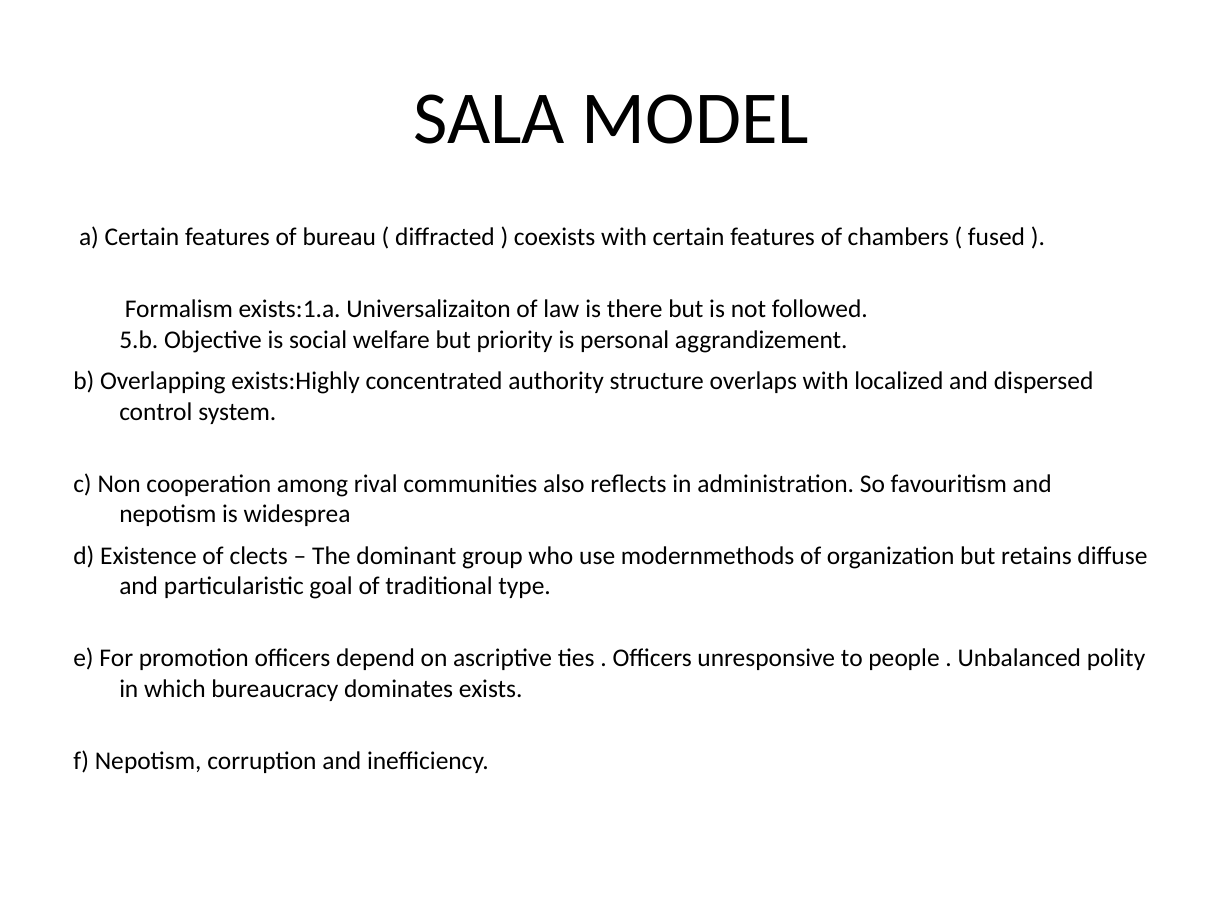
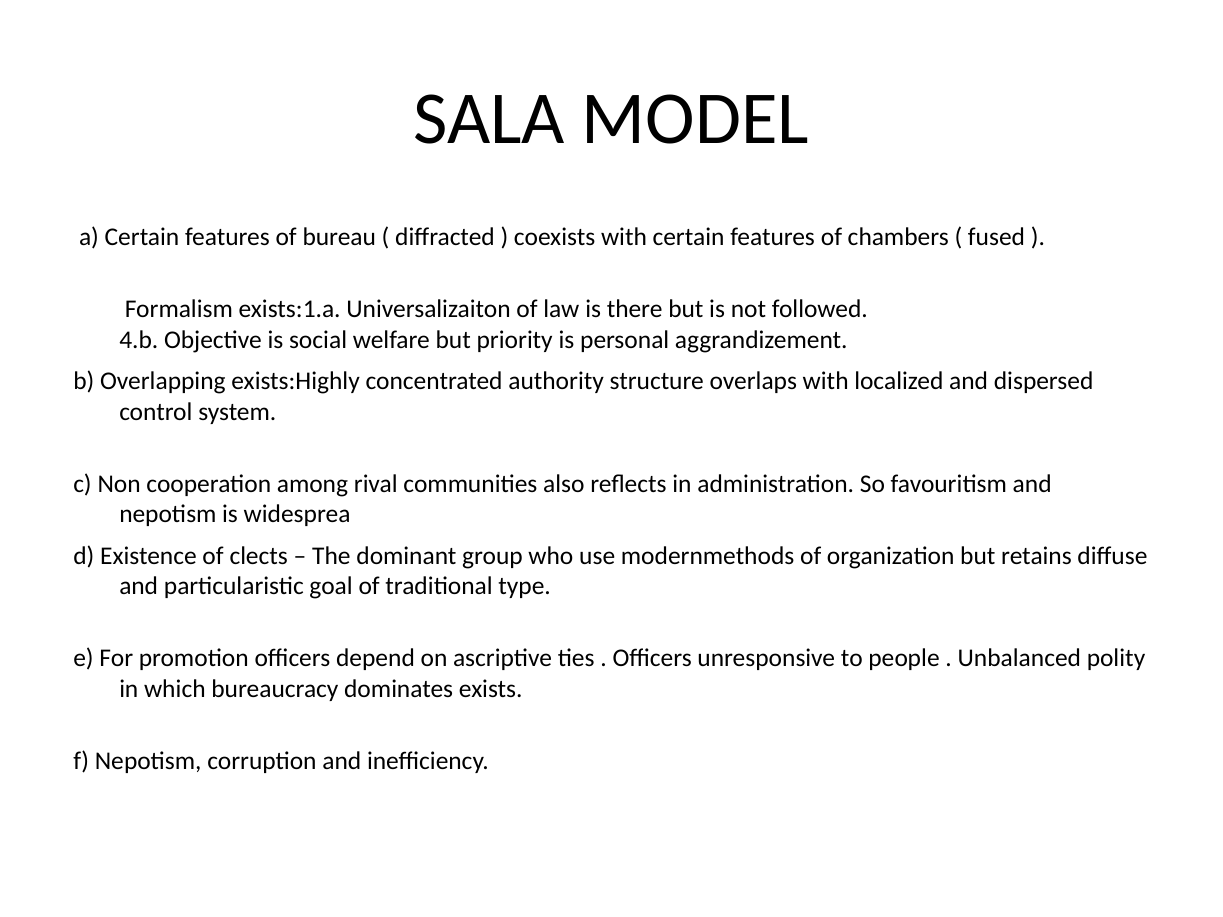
5.b: 5.b -> 4.b (139, 340)
